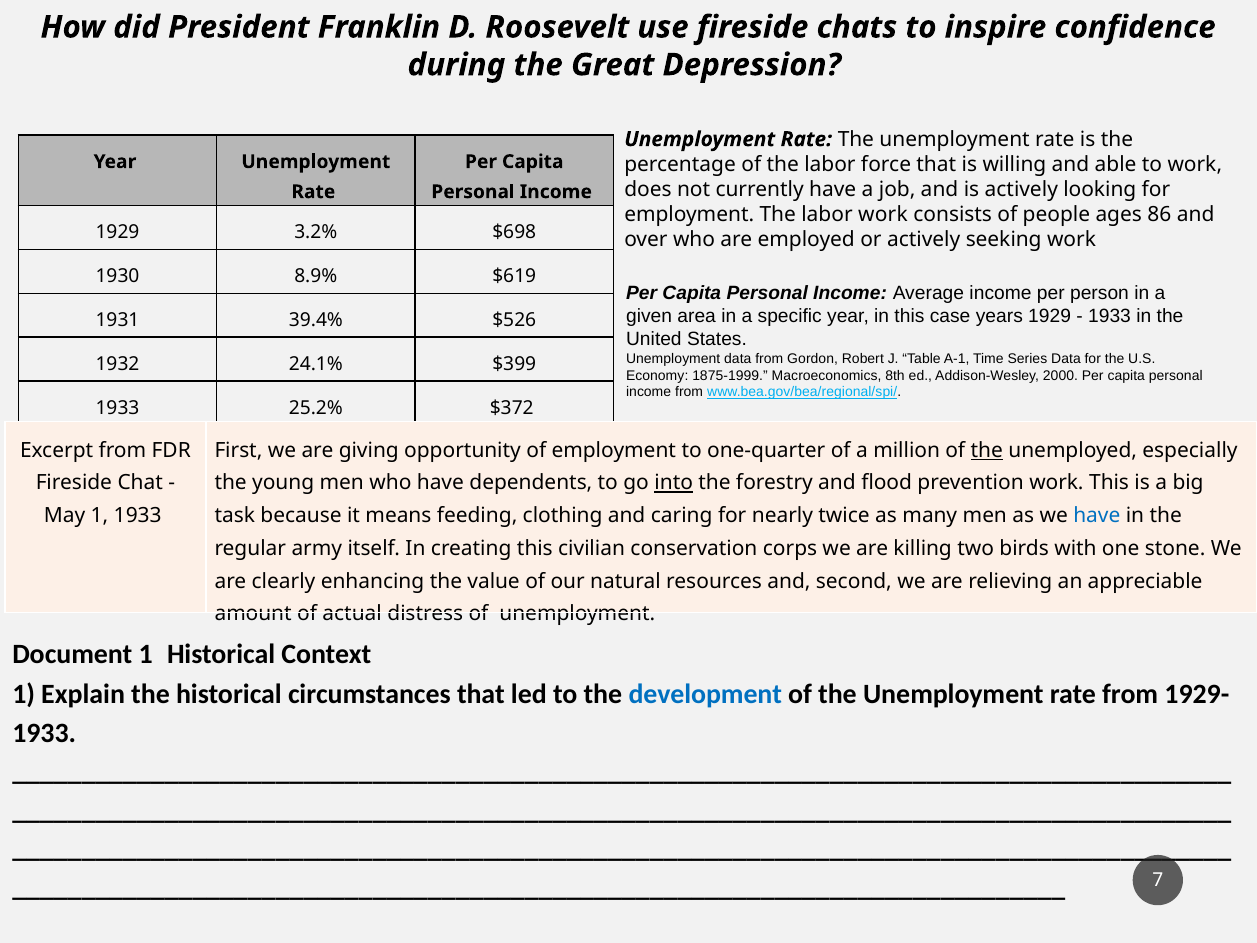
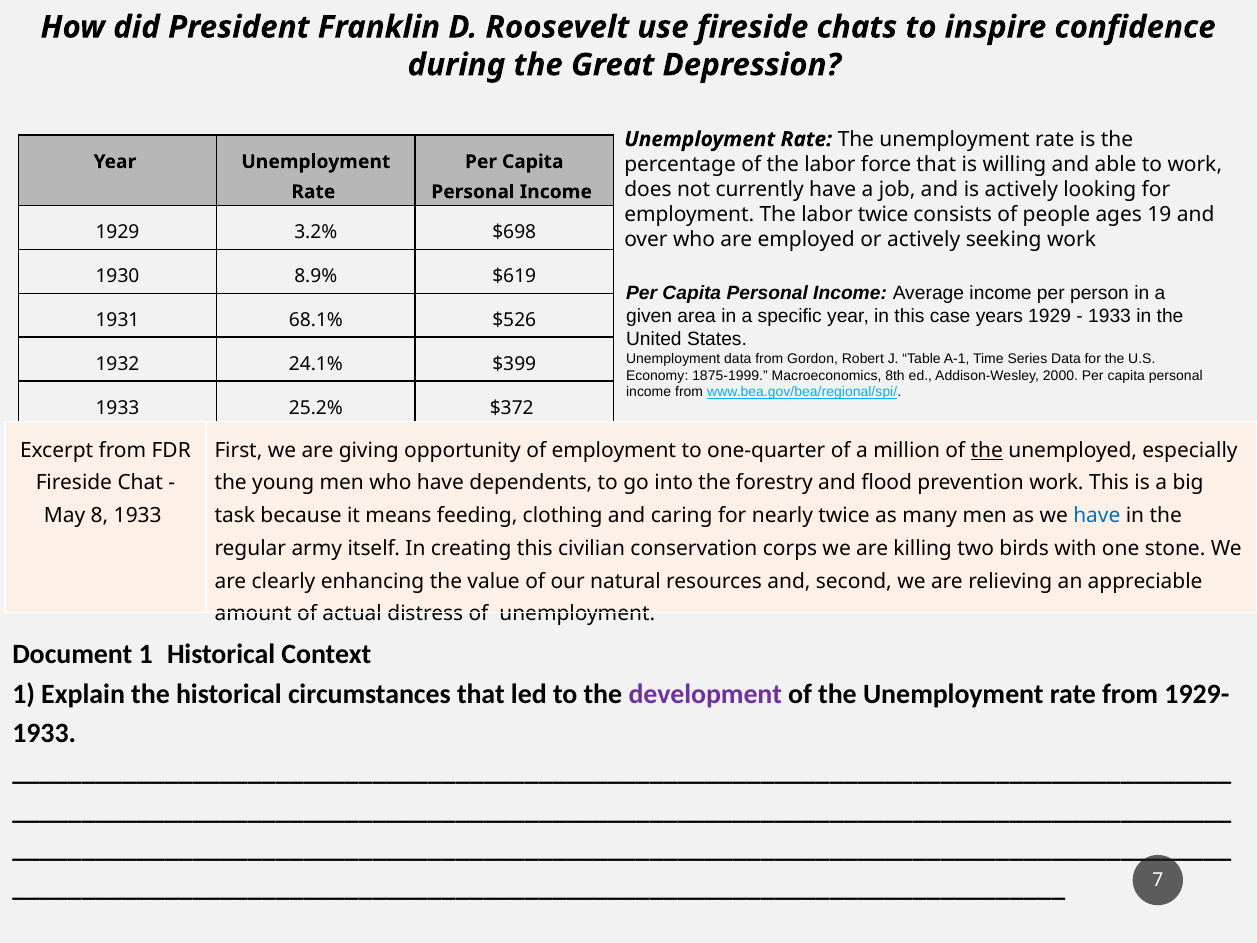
labor work: work -> twice (883, 215)
86: 86 -> 19 (1159, 215)
39.4%: 39.4% -> 68.1% (316, 320)
into underline: present -> none (674, 483)
May 1: 1 -> 8 (99, 516)
development colour: blue -> purple (705, 694)
